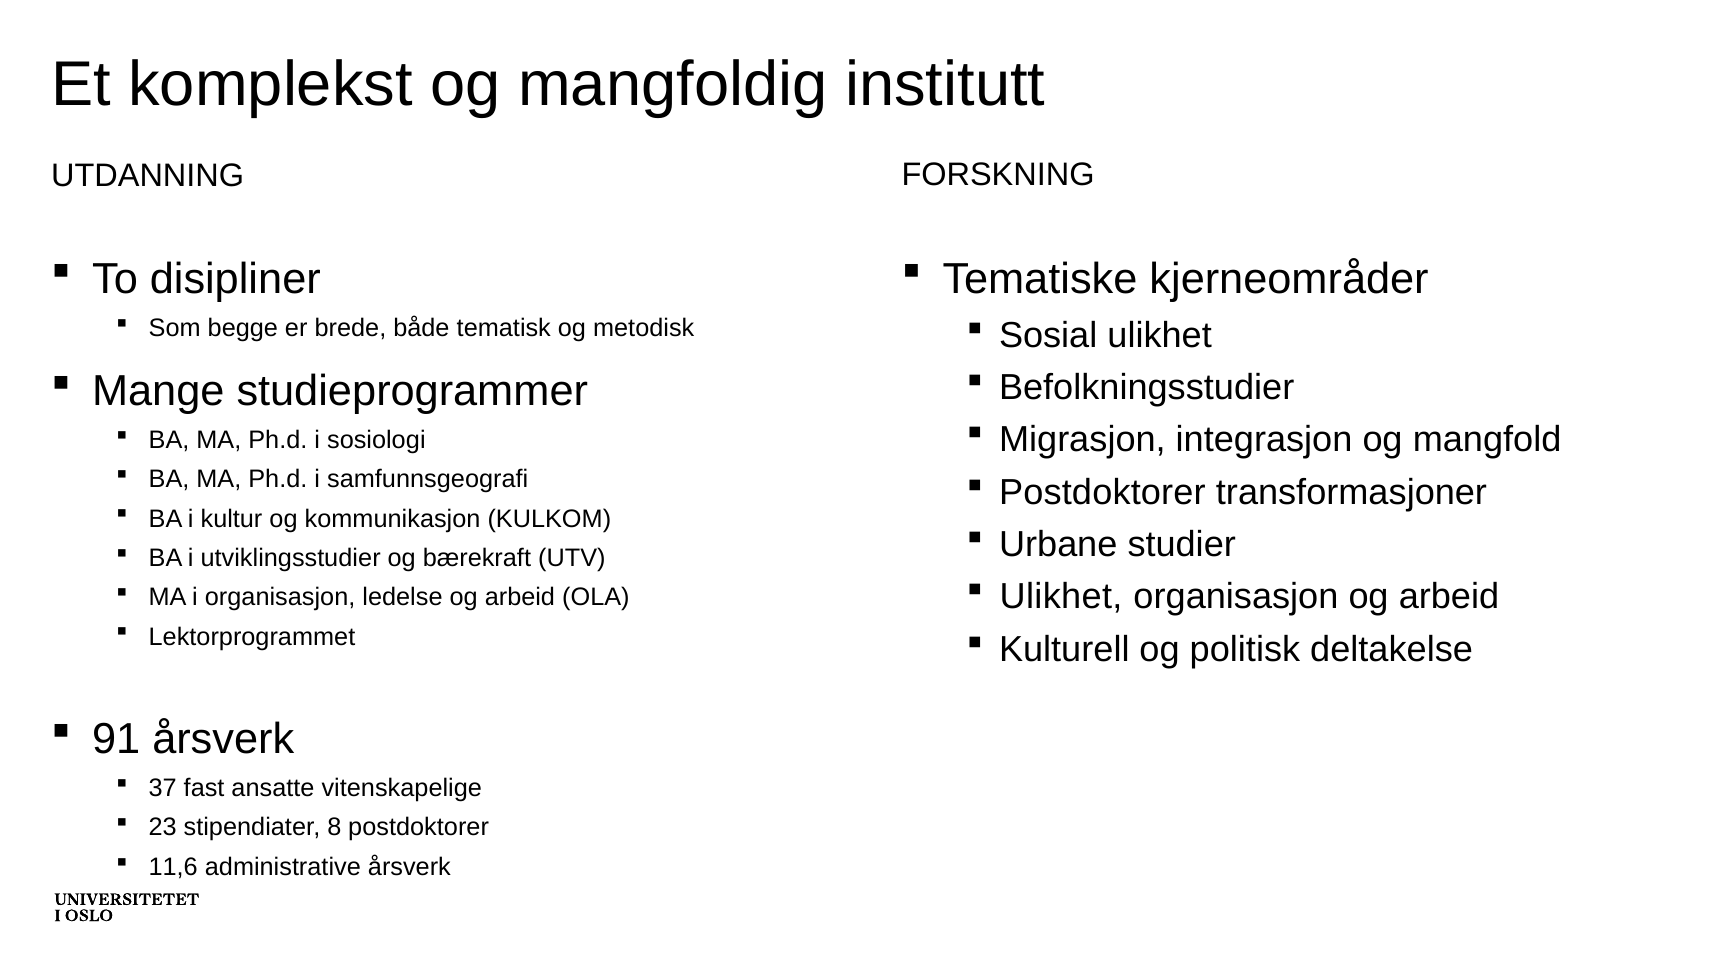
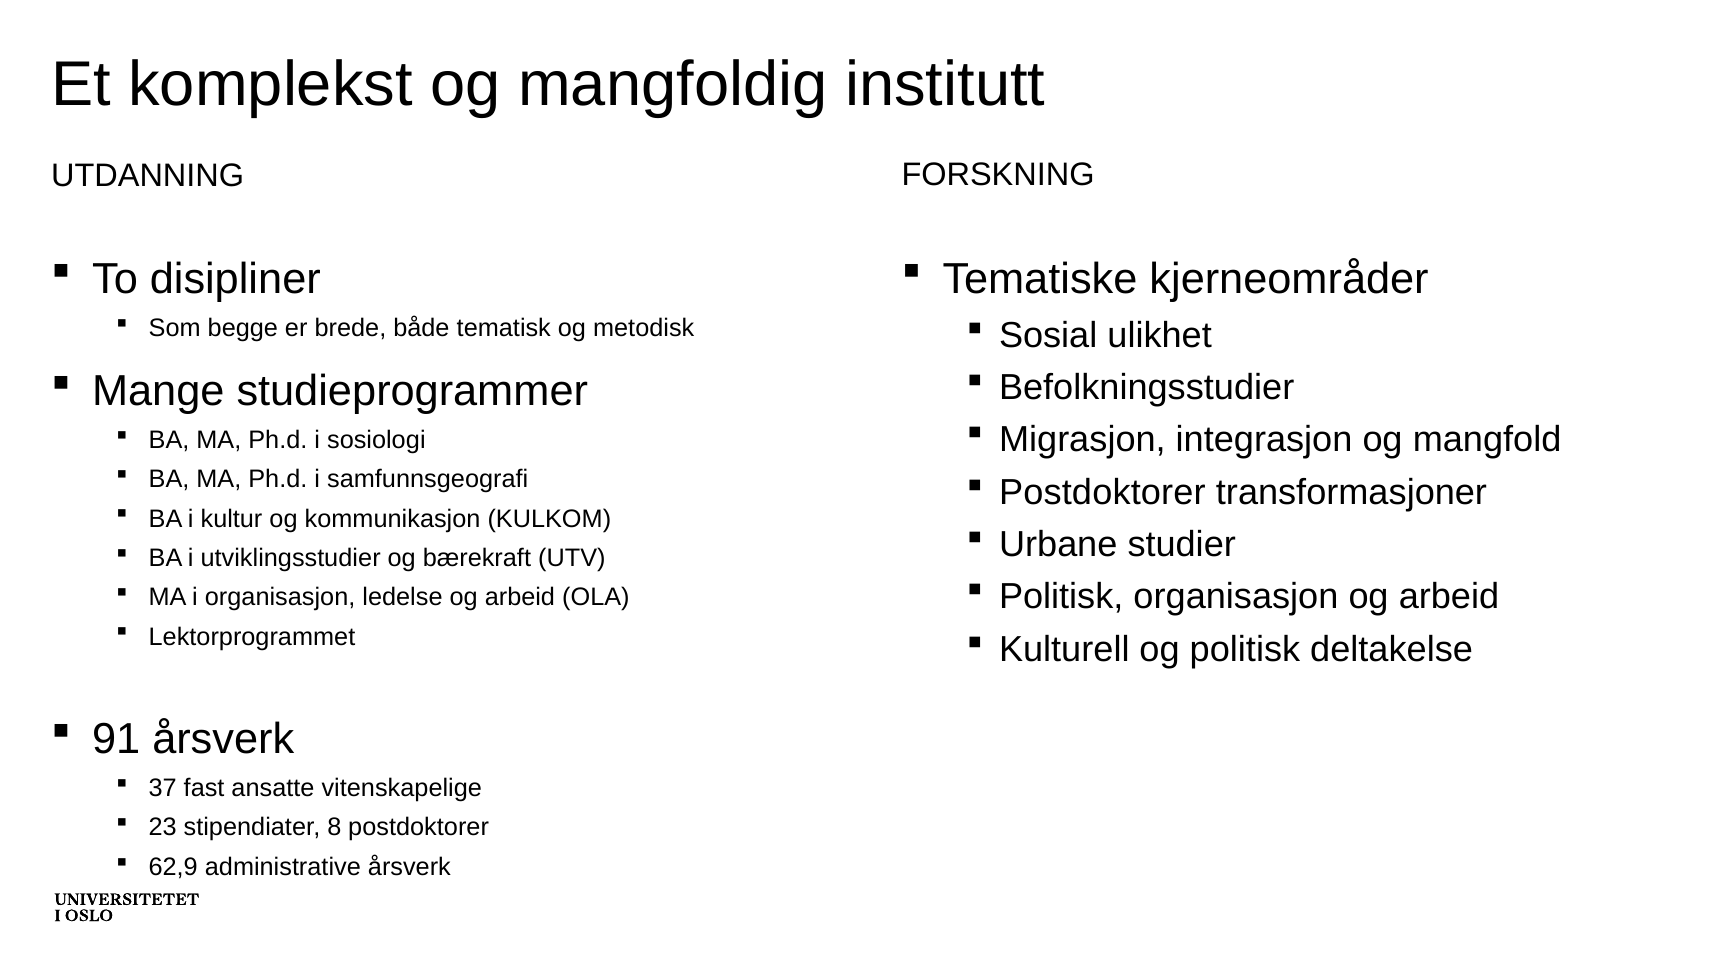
Ulikhet: Ulikhet -> Politisk (1061, 597)
11,6: 11,6 -> 62,9 (173, 867)
